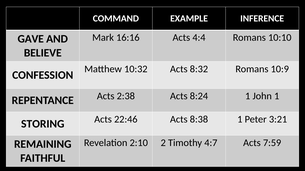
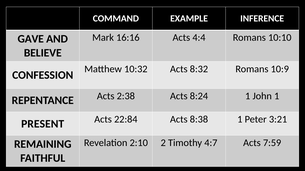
STORING: STORING -> PRESENT (43, 124)
22:46: 22:46 -> 22:84 (126, 120)
